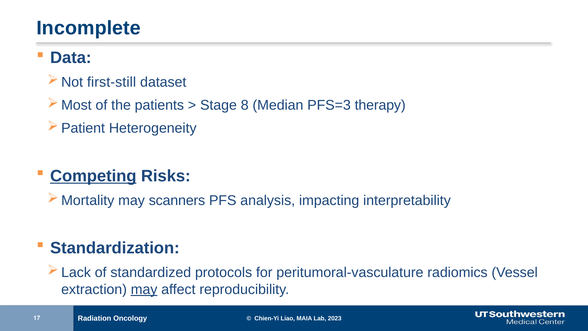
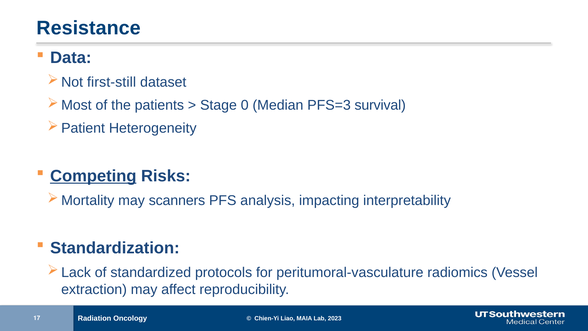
Incomplete: Incomplete -> Resistance (89, 28)
8: 8 -> 0 (245, 105)
therapy: therapy -> survival (380, 105)
may underline: present -> none (144, 289)
